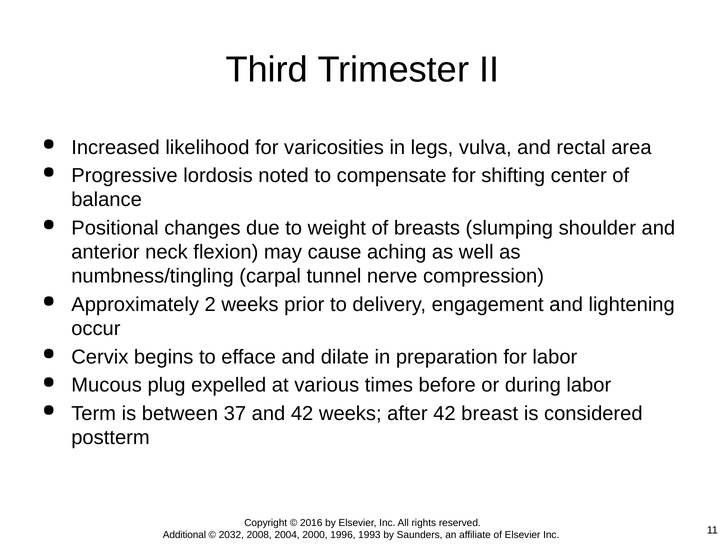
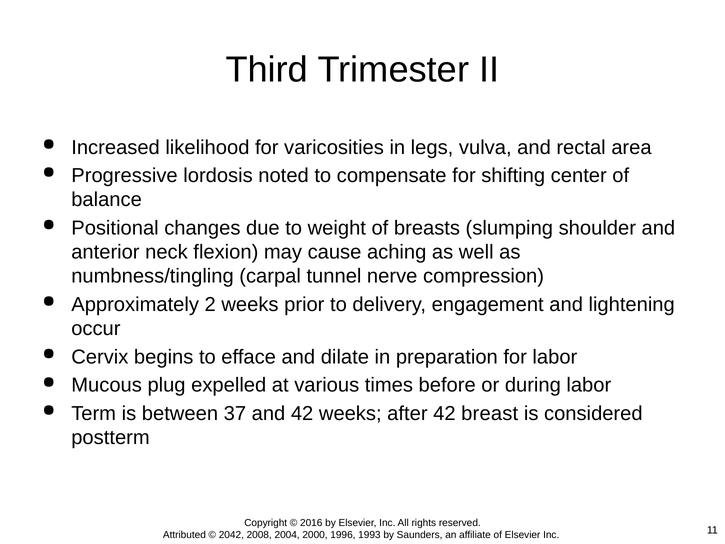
Additional: Additional -> Attributed (184, 535)
2032: 2032 -> 2042 (231, 535)
